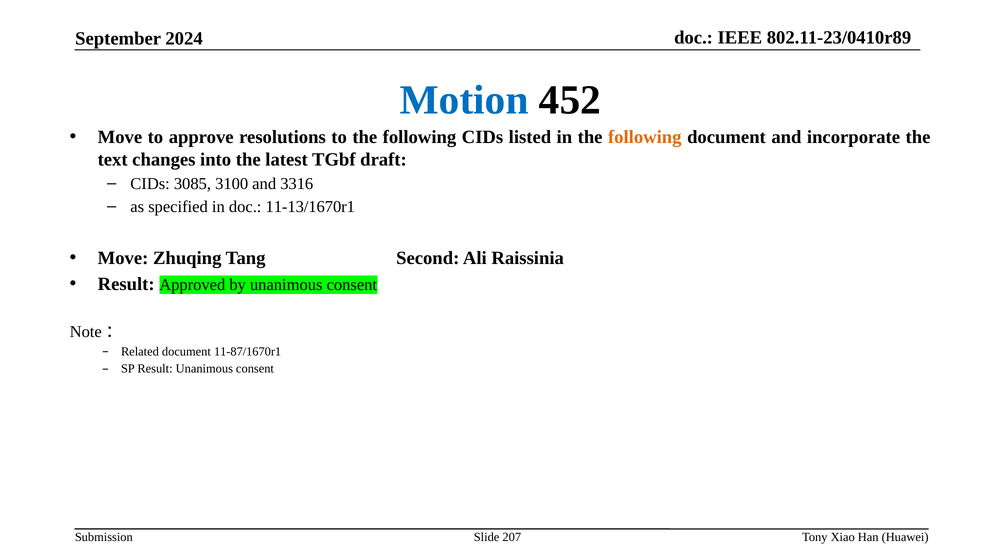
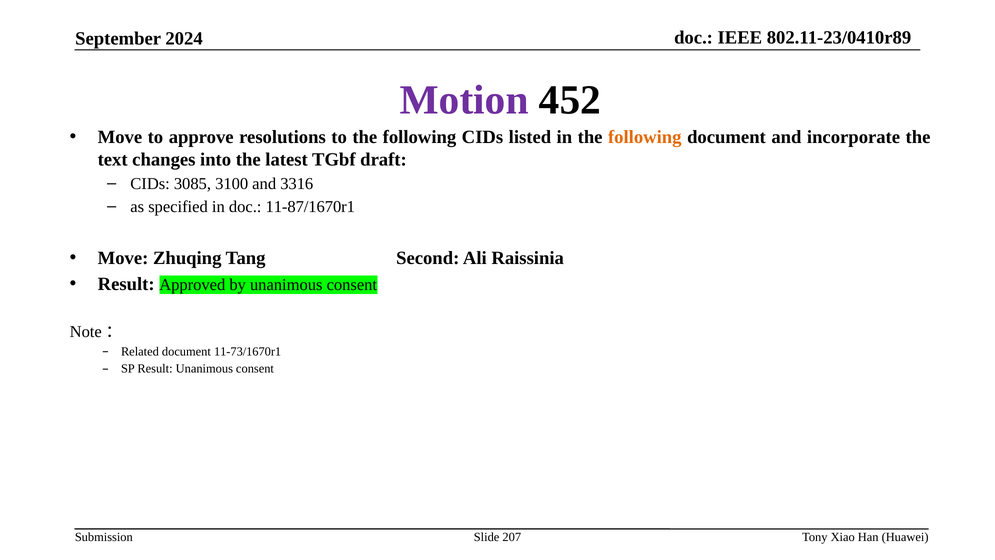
Motion colour: blue -> purple (464, 100)
11-13/1670r1: 11-13/1670r1 -> 11-87/1670r1 (310, 207)
11-87/1670r1: 11-87/1670r1 -> 11-73/1670r1 (248, 351)
